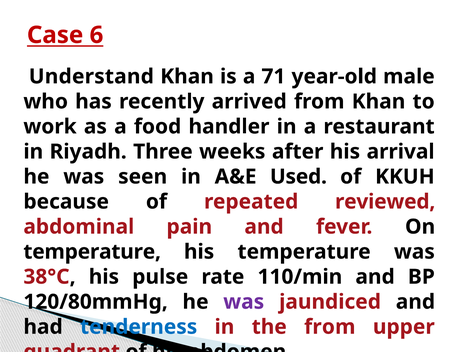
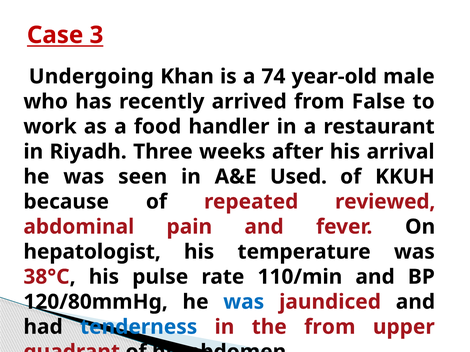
6: 6 -> 3 (96, 35)
Understand: Understand -> Undergoing (91, 77)
71: 71 -> 74 (273, 77)
from Khan: Khan -> False (378, 102)
temperature: temperature -> hepatologist (92, 252)
was colour: purple -> blue (244, 302)
